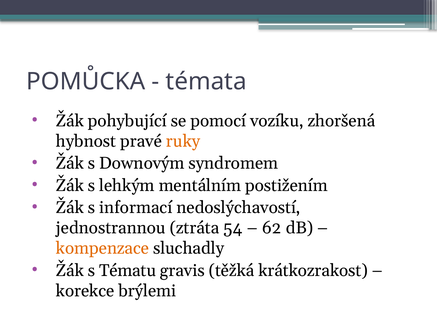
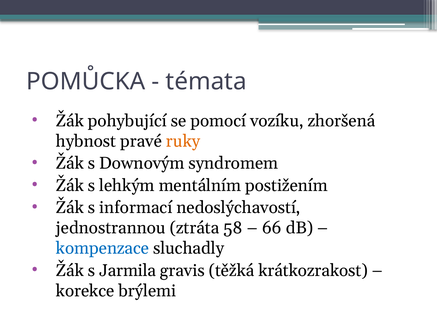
54: 54 -> 58 (233, 229)
62: 62 -> 66 (272, 229)
kompenzace colour: orange -> blue (102, 249)
Tématu: Tématu -> Jarmila (128, 271)
